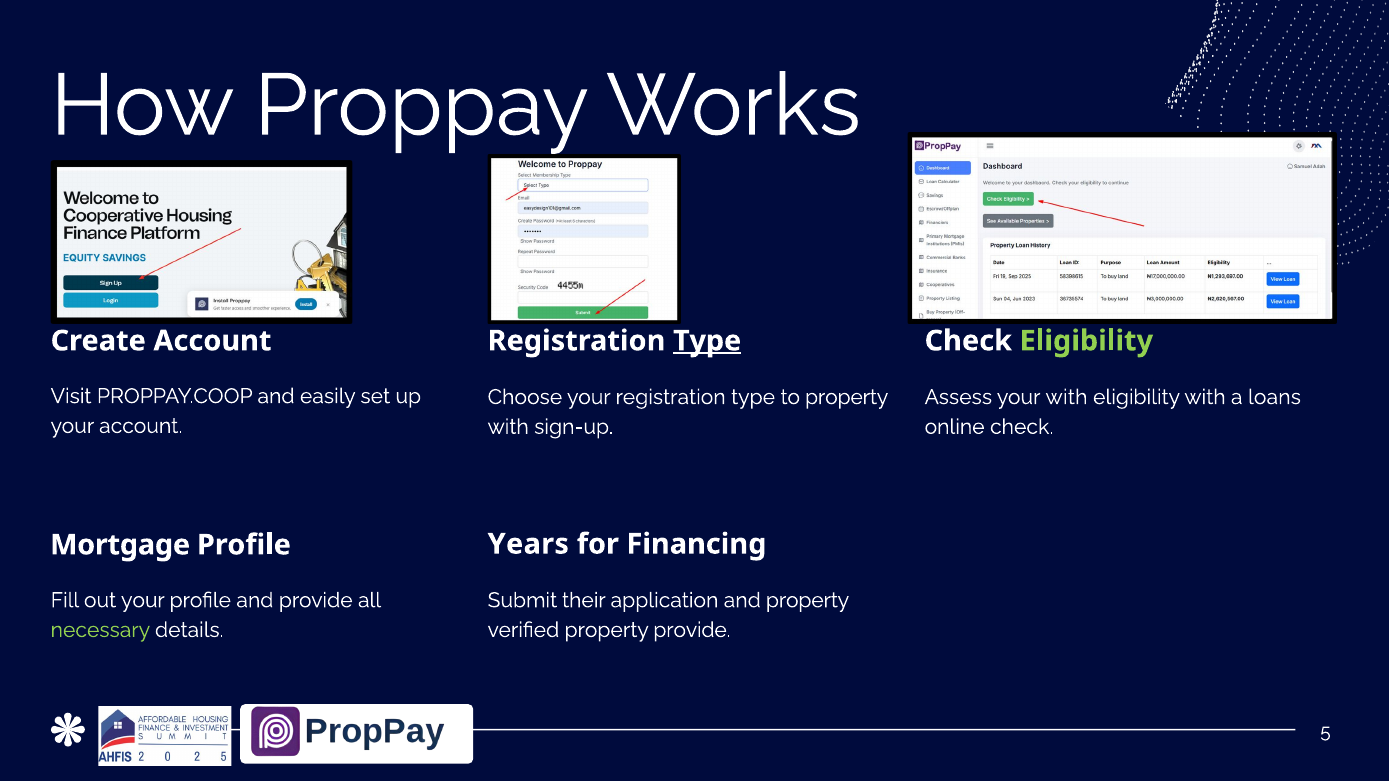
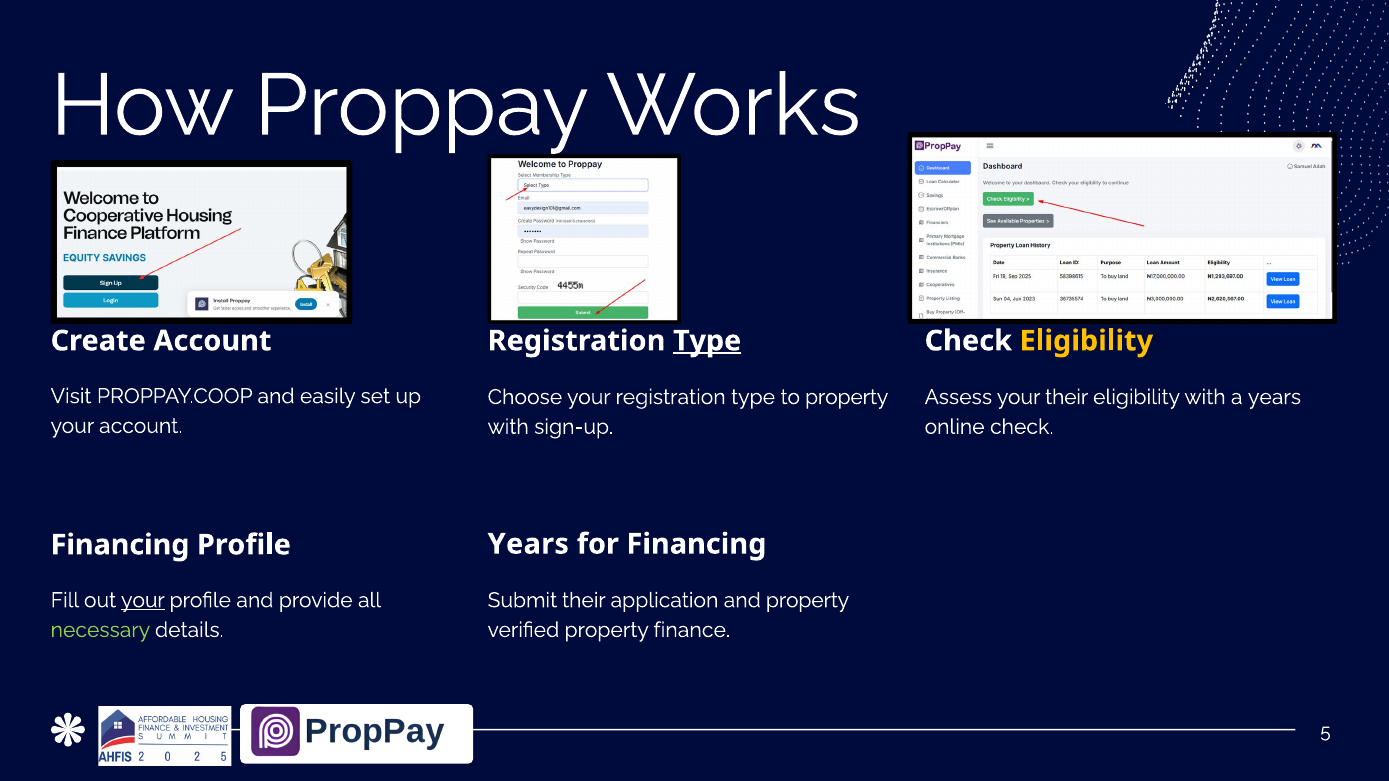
Eligibility colour: light green -> yellow (1086, 341)
your with: with -> their (1067, 397)
a loans: loans -> years (1275, 397)
Mortgage: Mortgage -> Financing (120, 545)
your underline: none -> present (143, 600)
property provide: provide -> finance (692, 630)
